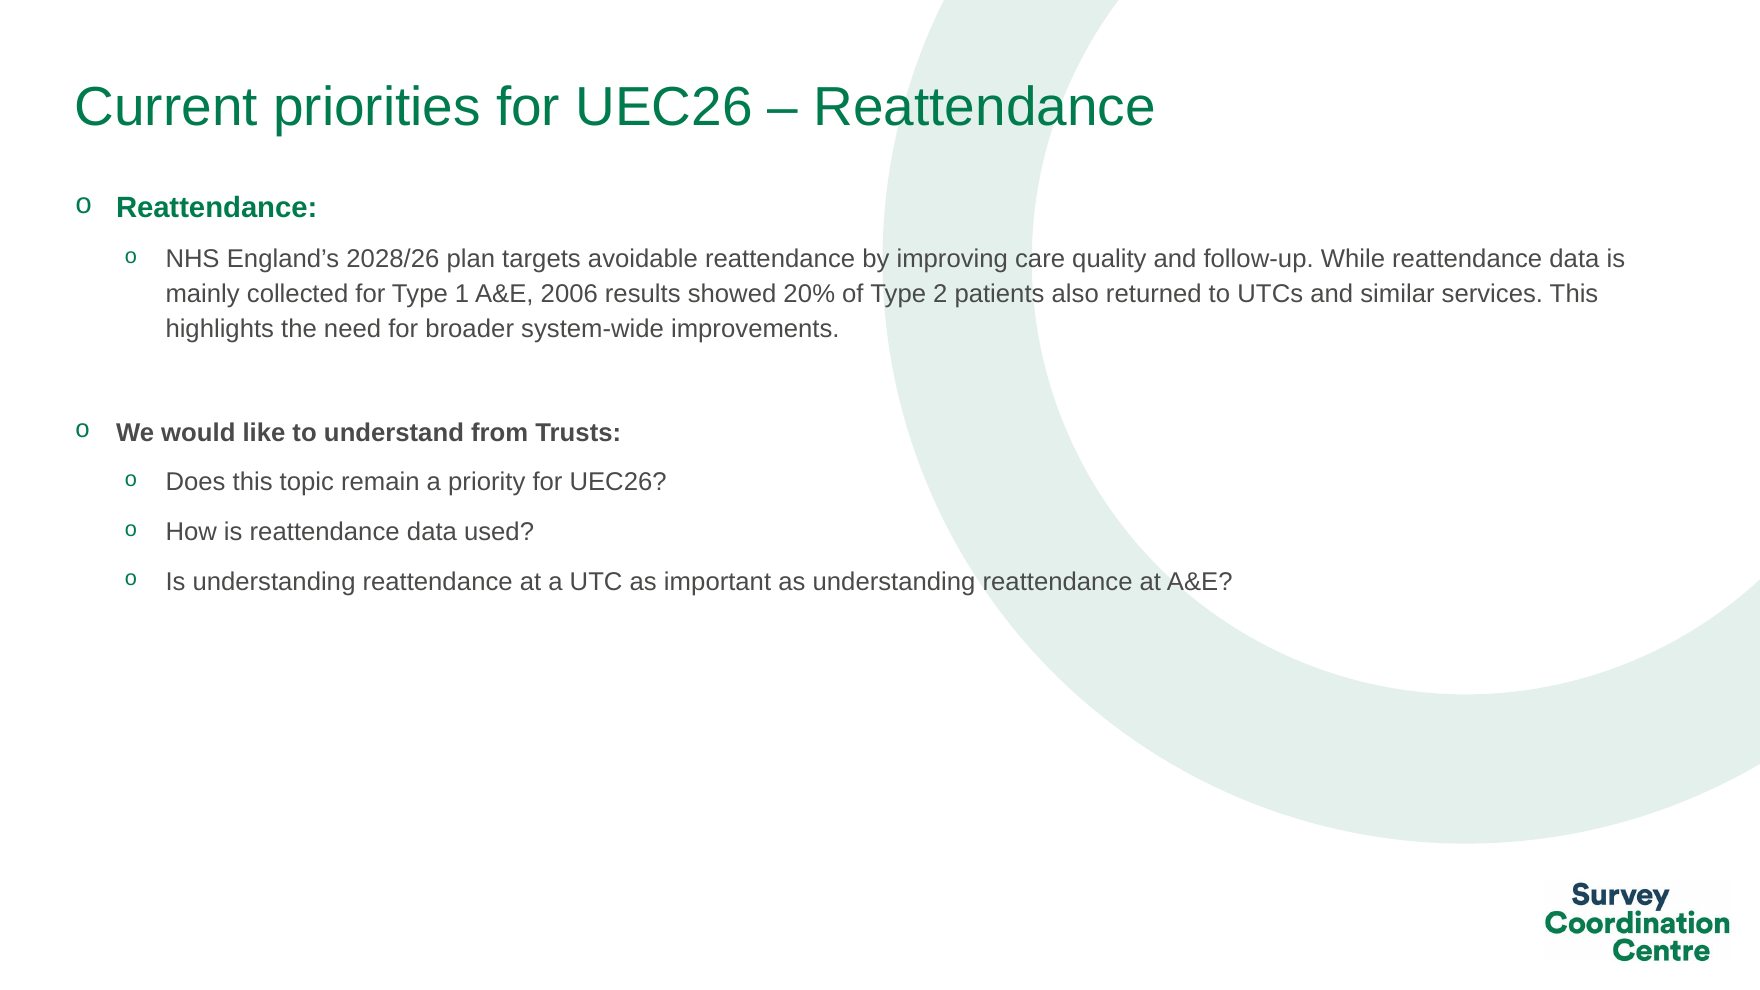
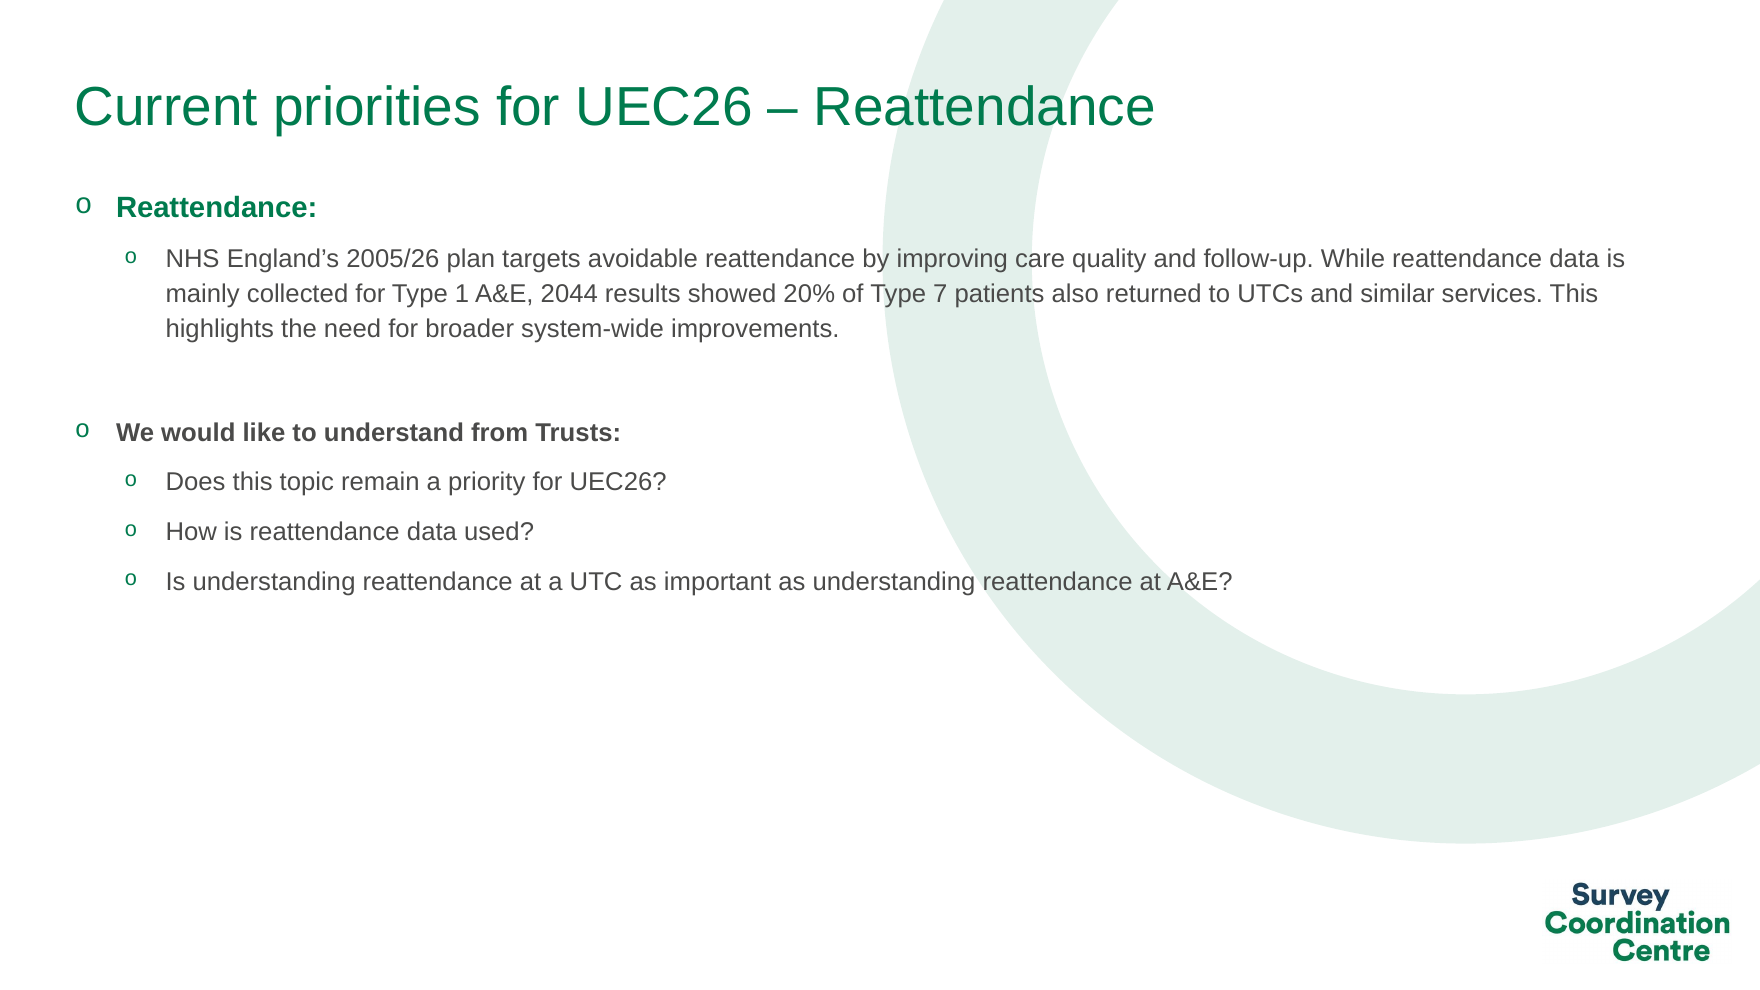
2028/26: 2028/26 -> 2005/26 (393, 259)
2006: 2006 -> 2044 (569, 294)
2: 2 -> 7 (940, 294)
